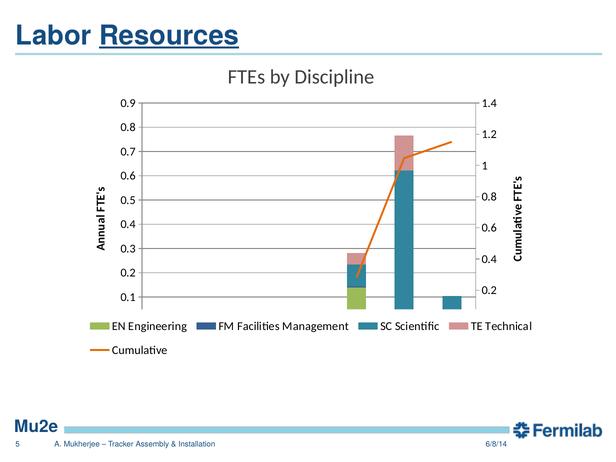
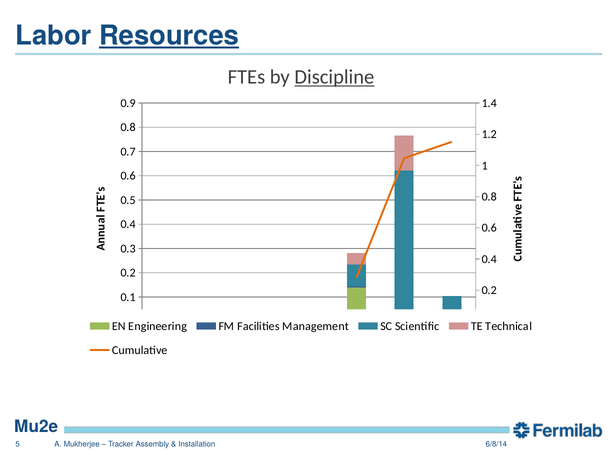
Discipline underline: none -> present (334, 77)
